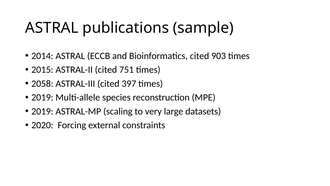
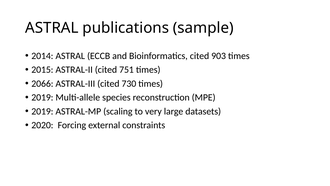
2058: 2058 -> 2066 (42, 83)
397: 397 -> 730 (129, 83)
